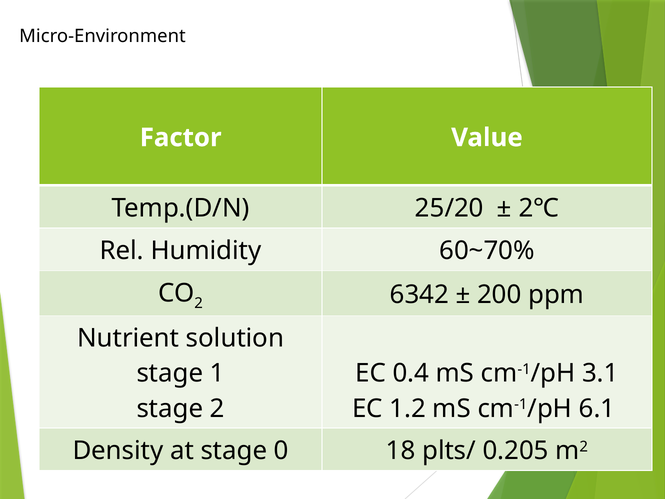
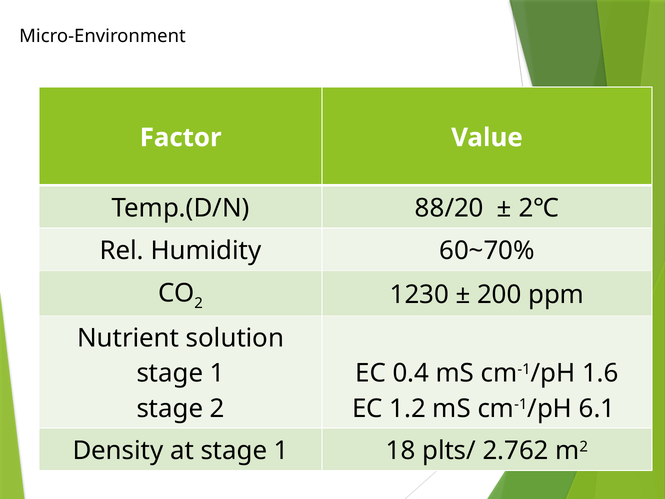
25/20: 25/20 -> 88/20 (449, 208)
6342: 6342 -> 1230 (419, 295)
3.1: 3.1 -> 1.6 (600, 373)
at stage 0: 0 -> 1 (281, 451)
0.205: 0.205 -> 2.762 (516, 451)
